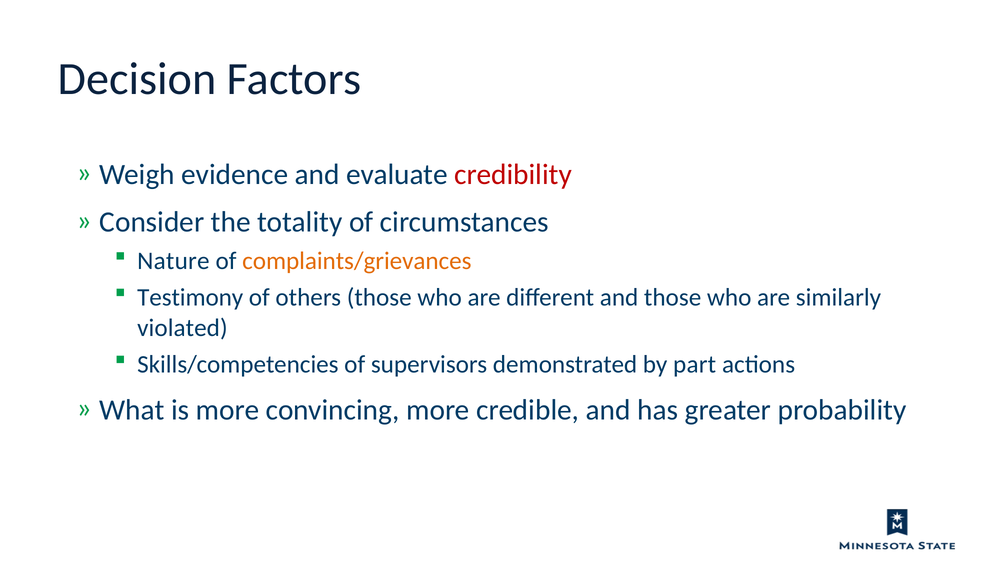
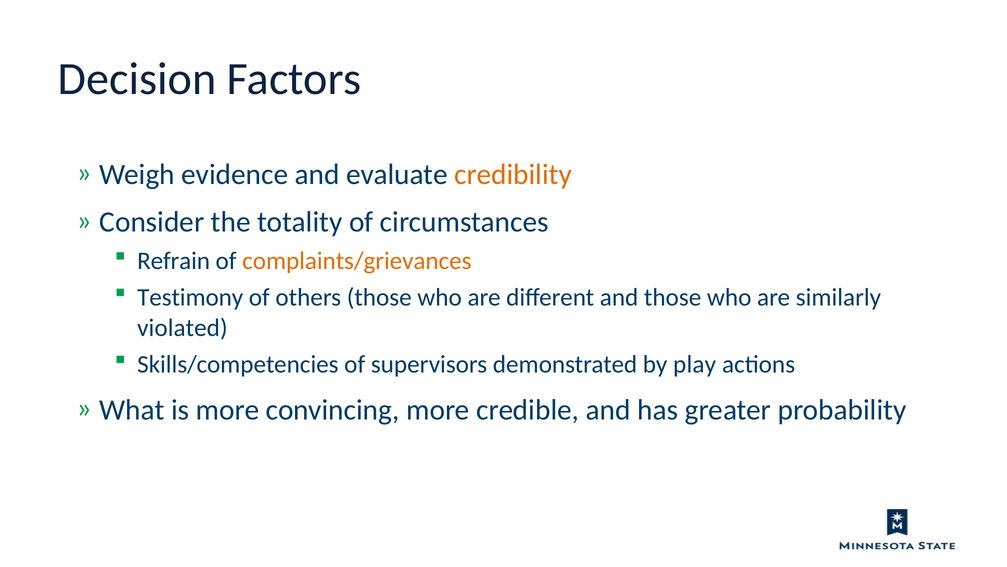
credibility colour: red -> orange (513, 174)
Nature: Nature -> Refrain (174, 261)
part: part -> play (695, 364)
